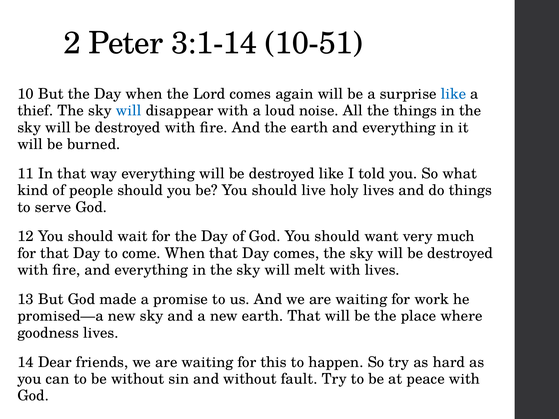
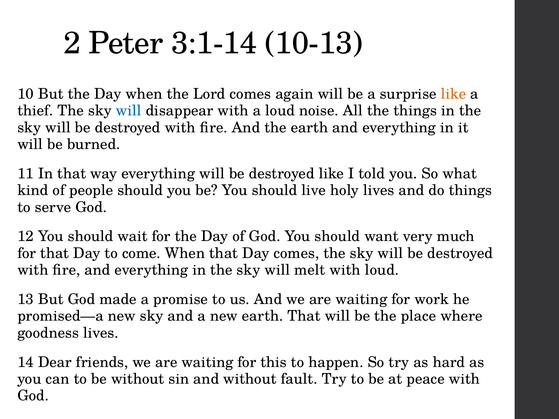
10-51: 10-51 -> 10-13 (314, 43)
like colour: blue -> orange (453, 94)
with lives: lives -> loud (382, 270)
